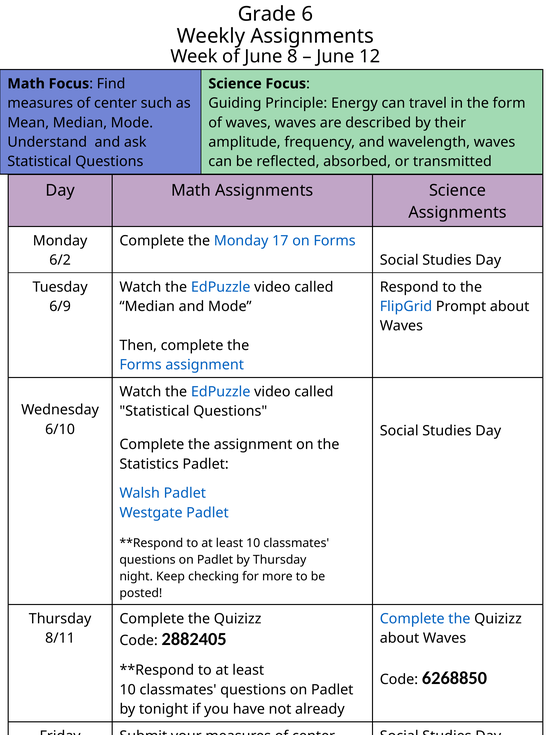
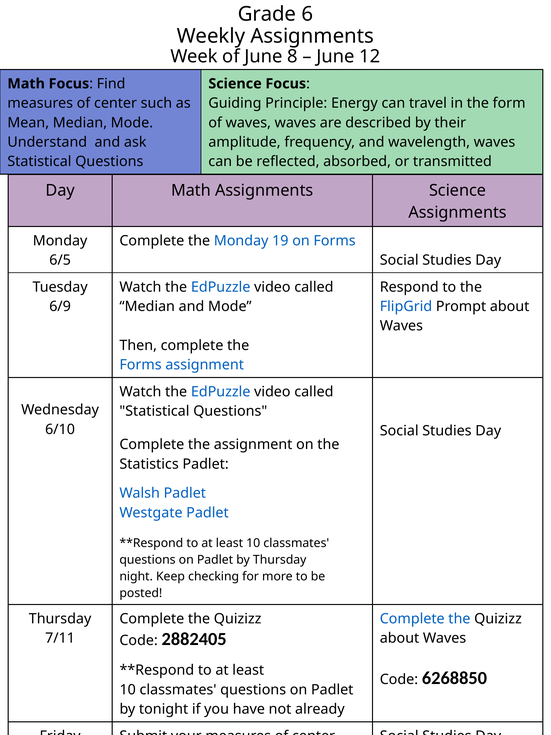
17: 17 -> 19 (280, 241)
6/2: 6/2 -> 6/5 (60, 260)
8/11: 8/11 -> 7/11 (60, 638)
